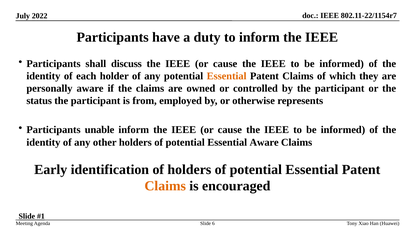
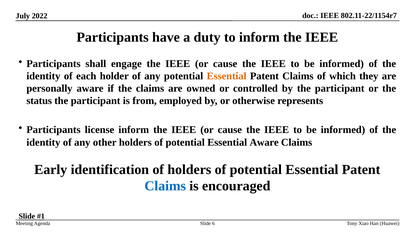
discuss: discuss -> engage (126, 64)
unable: unable -> license (100, 130)
Claims colour: orange -> blue (165, 186)
